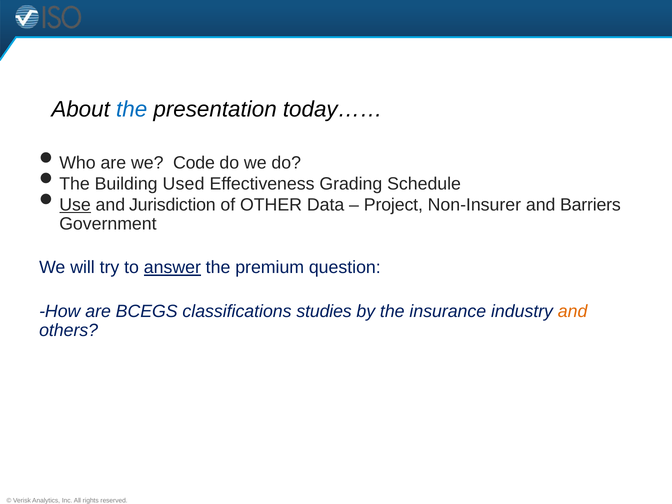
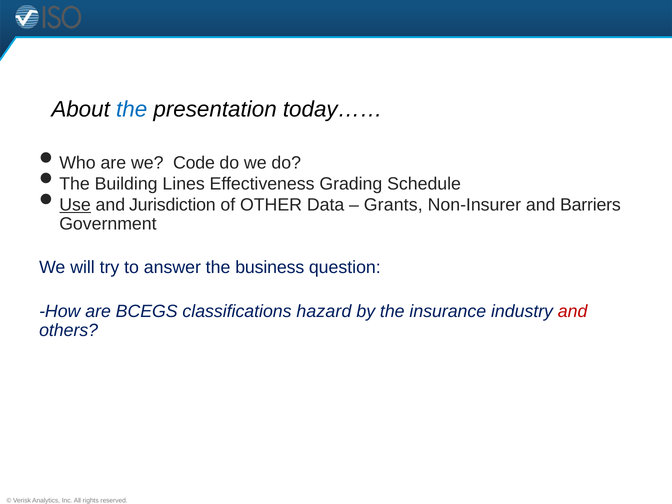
Used: Used -> Lines (184, 184)
Project: Project -> Grants (393, 205)
answer underline: present -> none (172, 268)
premium: premium -> business (270, 268)
studies: studies -> hazard (324, 311)
and colour: orange -> red (573, 311)
